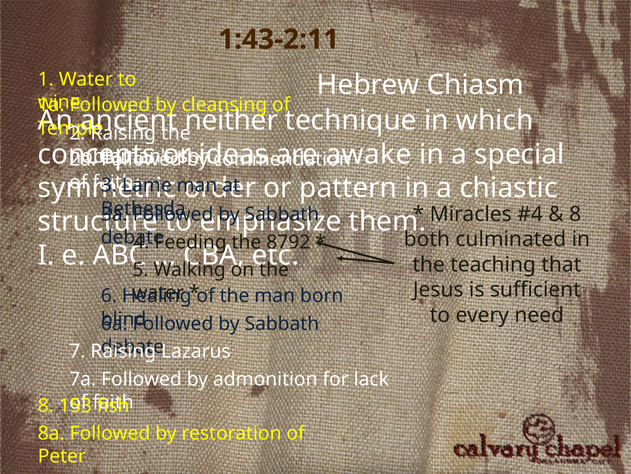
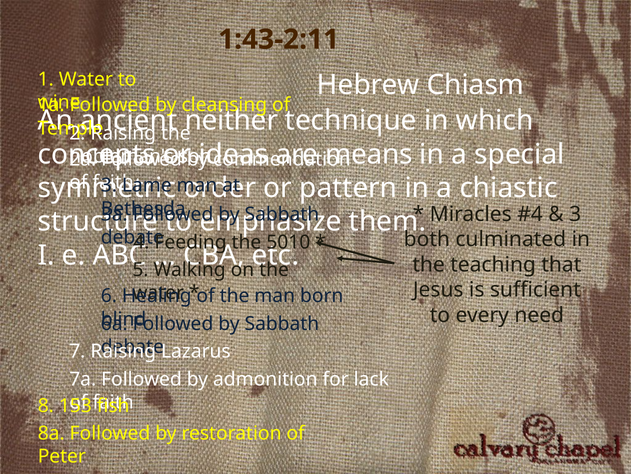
awake: awake -> means (369, 154)
8: 8 -> 3 (575, 214)
8792: 8792 -> 5010 (288, 242)
